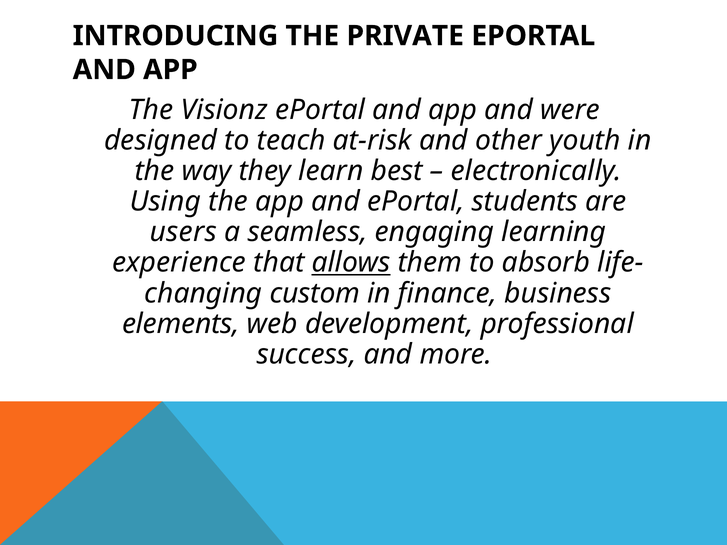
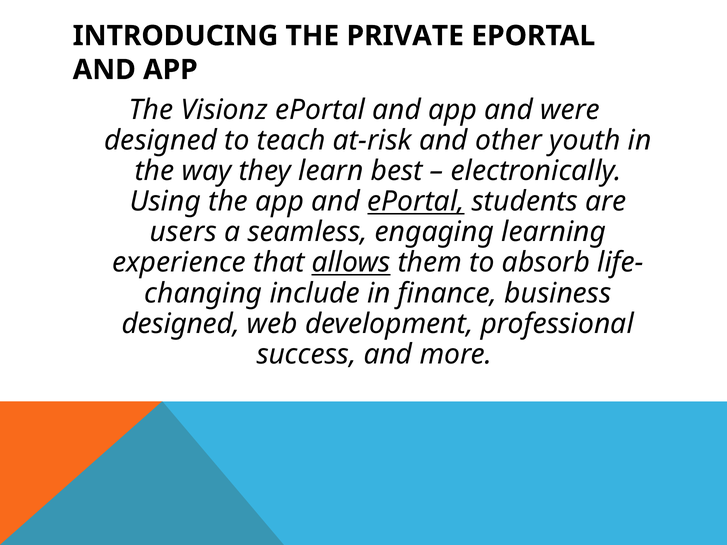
ePortal underline: none -> present (416, 202)
custom: custom -> include (315, 293)
elements: elements -> designed (181, 324)
